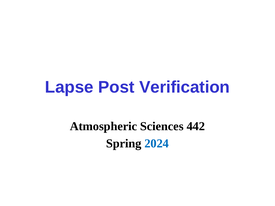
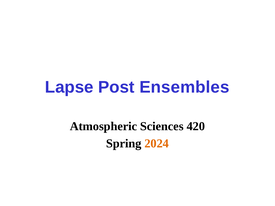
Verification: Verification -> Ensembles (184, 87)
442: 442 -> 420 (196, 126)
2024 colour: blue -> orange (157, 144)
